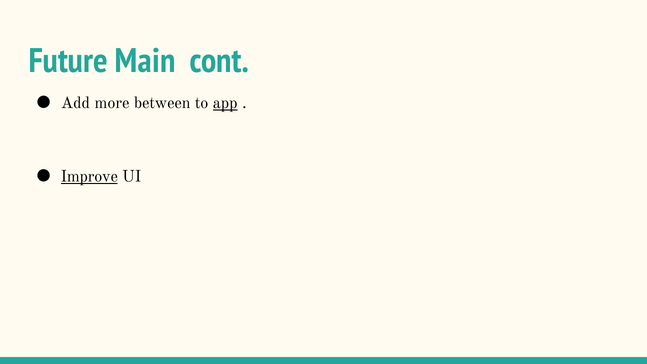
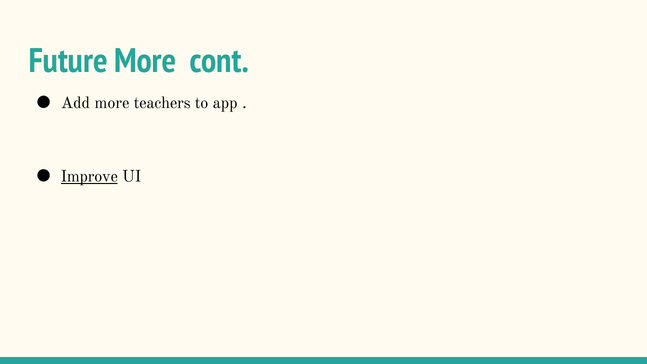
Future Main: Main -> More (145, 61)
between: between -> teachers (162, 103)
app underline: present -> none (225, 103)
